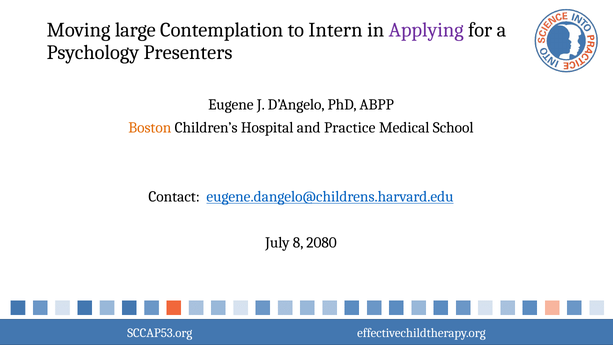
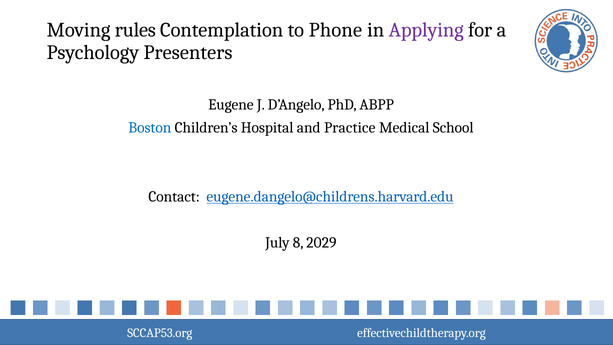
large: large -> rules (135, 30)
Intern: Intern -> Phone (335, 30)
Boston colour: orange -> blue (150, 128)
2080: 2080 -> 2029 (321, 242)
